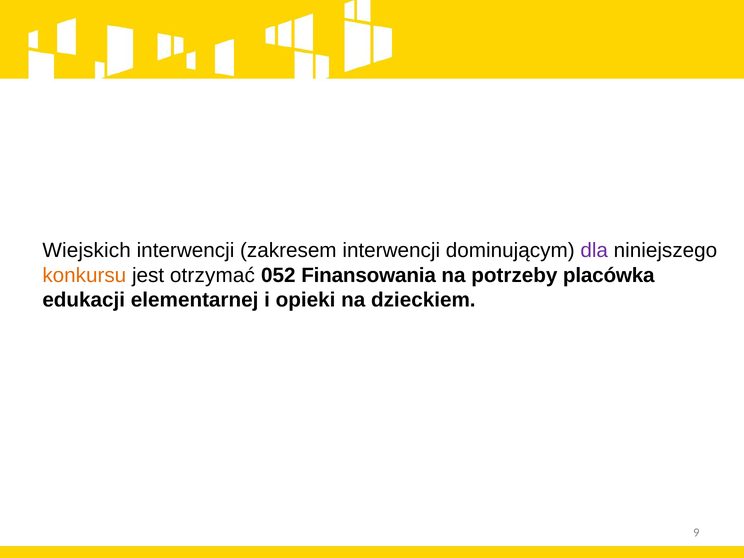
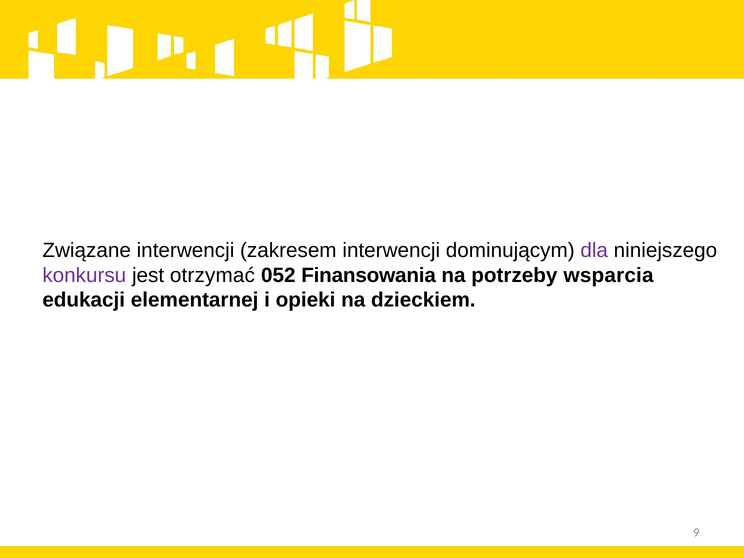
Wiejskich: Wiejskich -> Związane (87, 250)
konkursu colour: orange -> purple (84, 275)
placówka: placówka -> wsparcia (609, 275)
